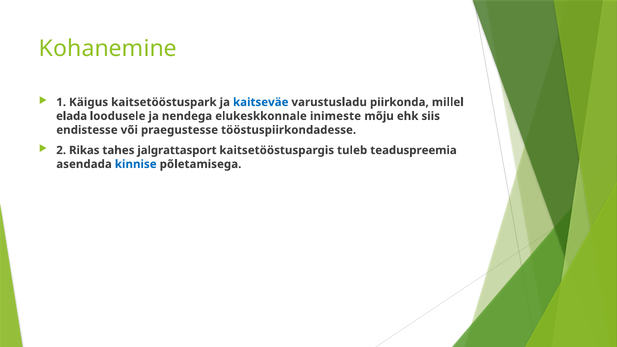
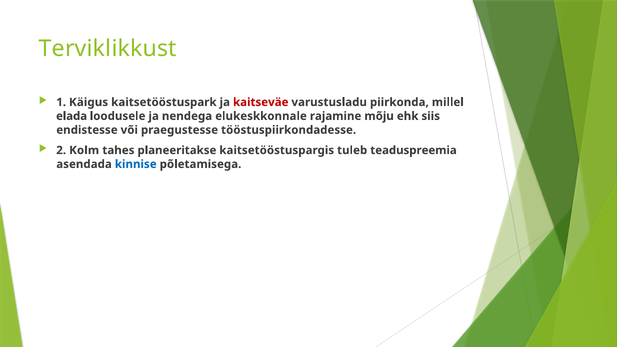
Kohanemine: Kohanemine -> Terviklikkust (108, 49)
kaitseväe colour: blue -> red (261, 102)
inimeste: inimeste -> rajamine (336, 116)
Rikas: Rikas -> Kolm (84, 150)
jalgrattasport: jalgrattasport -> planeeritakse (177, 150)
